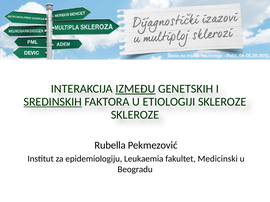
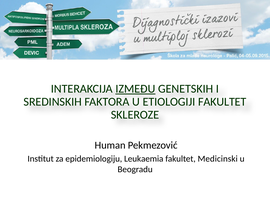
SREDINSKIH underline: present -> none (53, 102)
ETIOLOGIJI SKLEROZE: SKLEROZE -> FAKULTET (222, 102)
Rubella: Rubella -> Human (110, 146)
